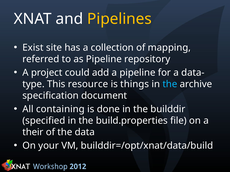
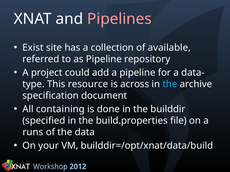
Pipelines colour: yellow -> pink (119, 19)
mapping: mapping -> available (169, 48)
things: things -> across (135, 84)
their: their -> runs (33, 132)
